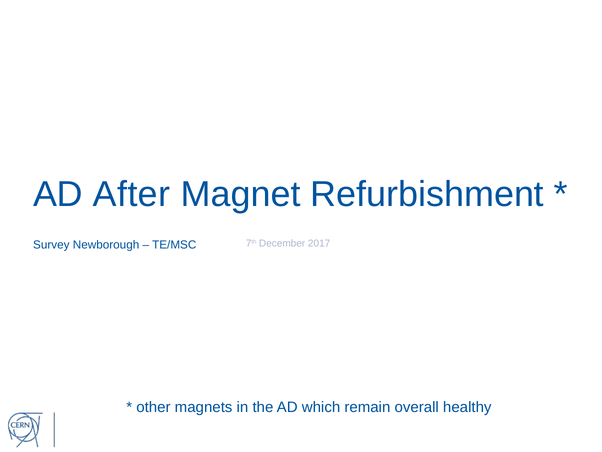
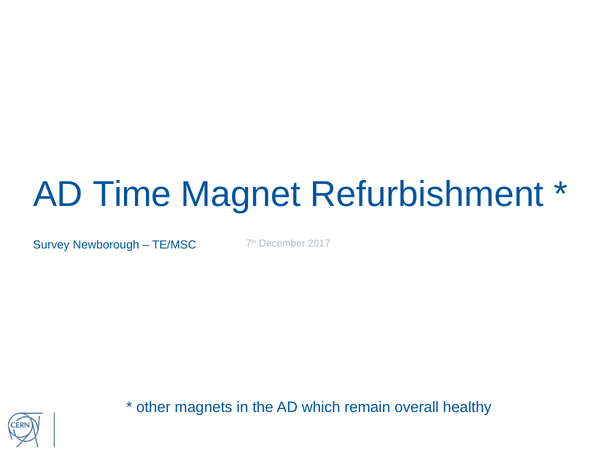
After: After -> Time (132, 194)
